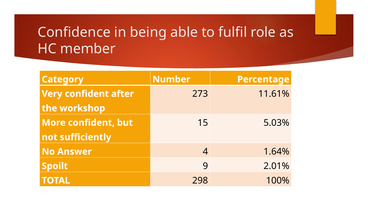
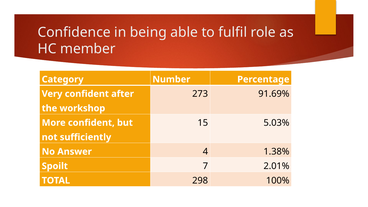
11.61%: 11.61% -> 91.69% (274, 94)
1.64%: 1.64% -> 1.38% (276, 152)
9: 9 -> 7 (205, 166)
